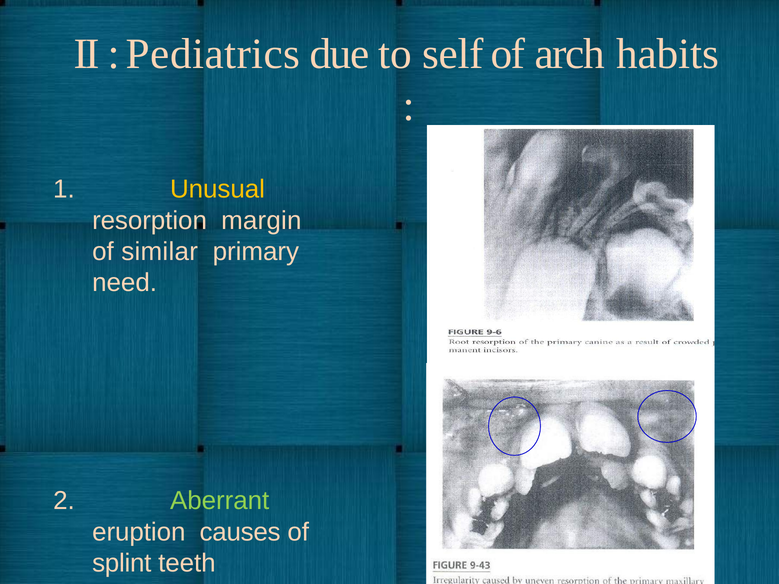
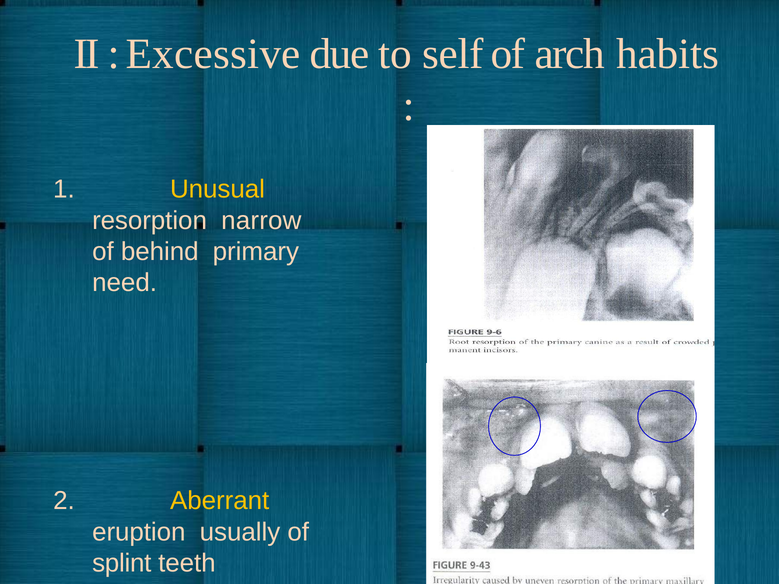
Pediatrics: Pediatrics -> Excessive (213, 54)
margin: margin -> narrow (261, 221)
similar: similar -> behind (160, 252)
Aberrant colour: light green -> yellow (220, 501)
causes: causes -> usually (240, 532)
